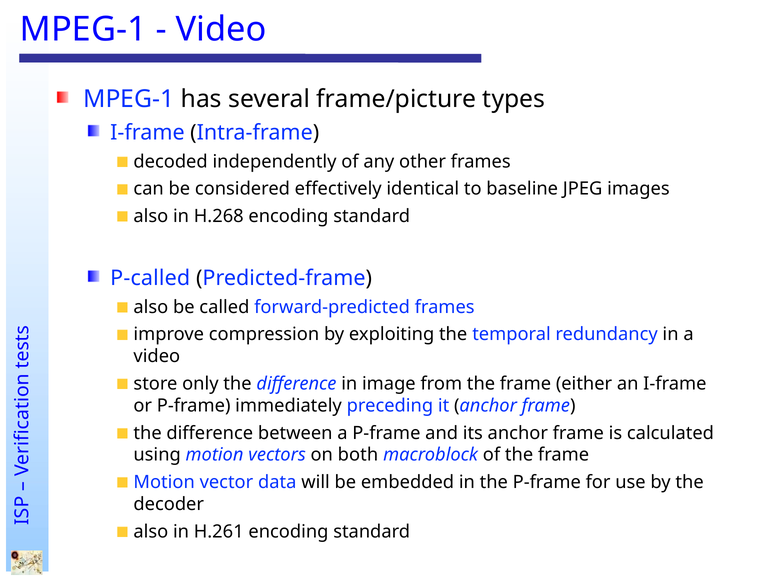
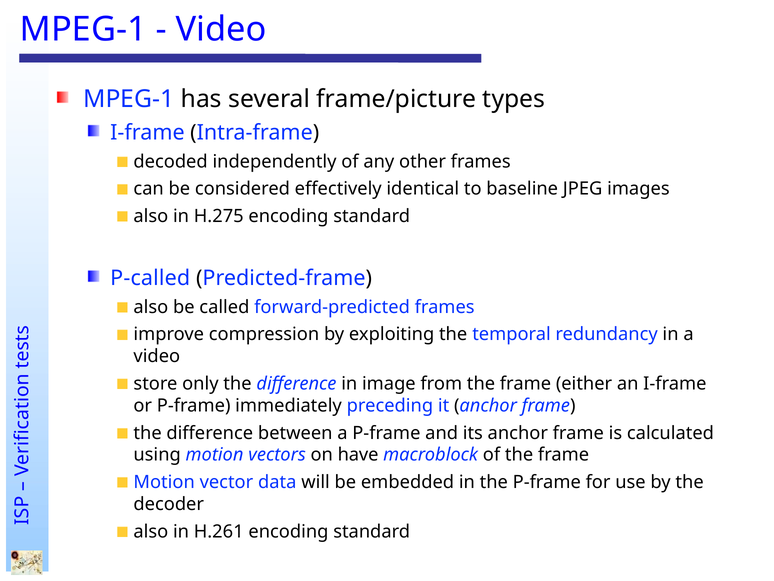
H.268: H.268 -> H.275 (219, 216)
both: both -> have (358, 455)
